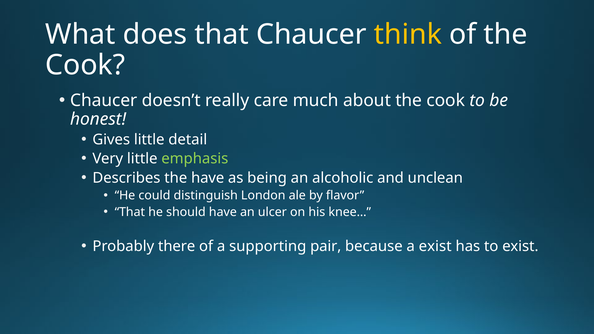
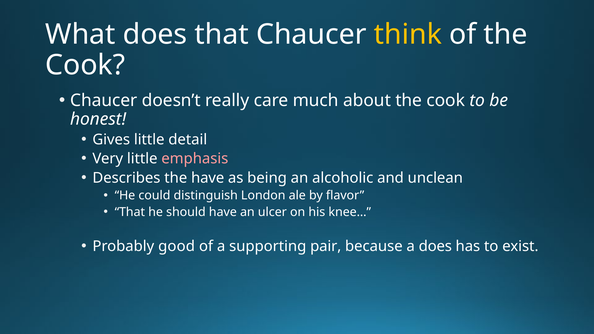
emphasis colour: light green -> pink (195, 159)
there: there -> good (177, 246)
a exist: exist -> does (435, 246)
